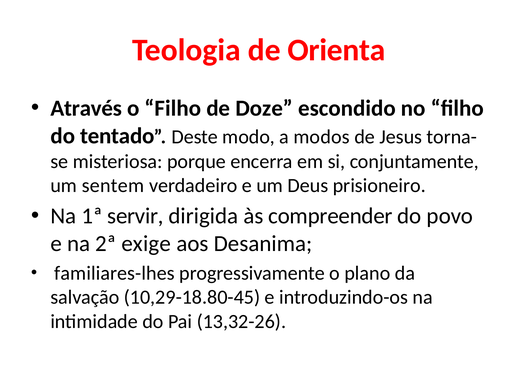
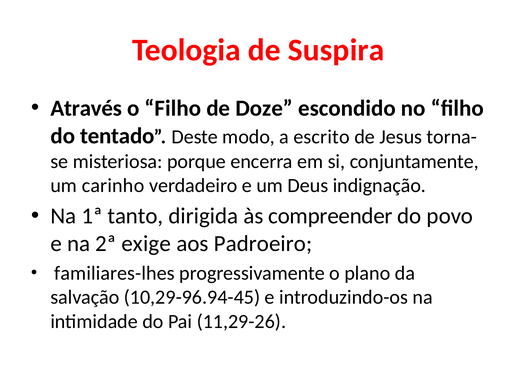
Orienta: Orienta -> Suspira (336, 50)
modos: modos -> escrito (322, 137)
sentem: sentem -> carinho (113, 186)
prisioneiro: prisioneiro -> indignação (379, 186)
servir: servir -> tanto (135, 216)
Desanima: Desanima -> Padroeiro (263, 244)
10,29-18.80-45: 10,29-18.80-45 -> 10,29-96.94-45 (192, 298)
13,32-26: 13,32-26 -> 11,29-26 (241, 322)
